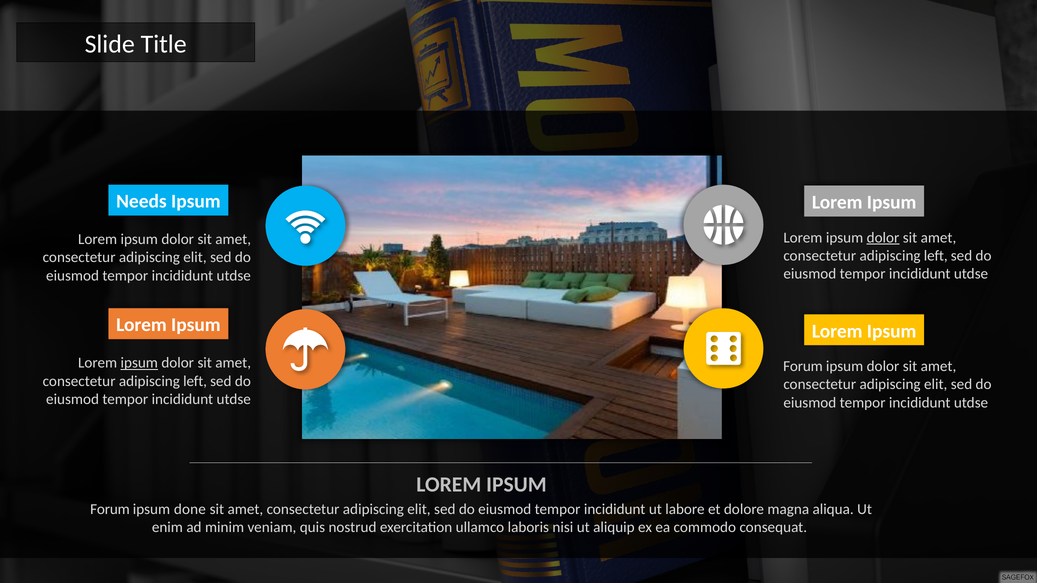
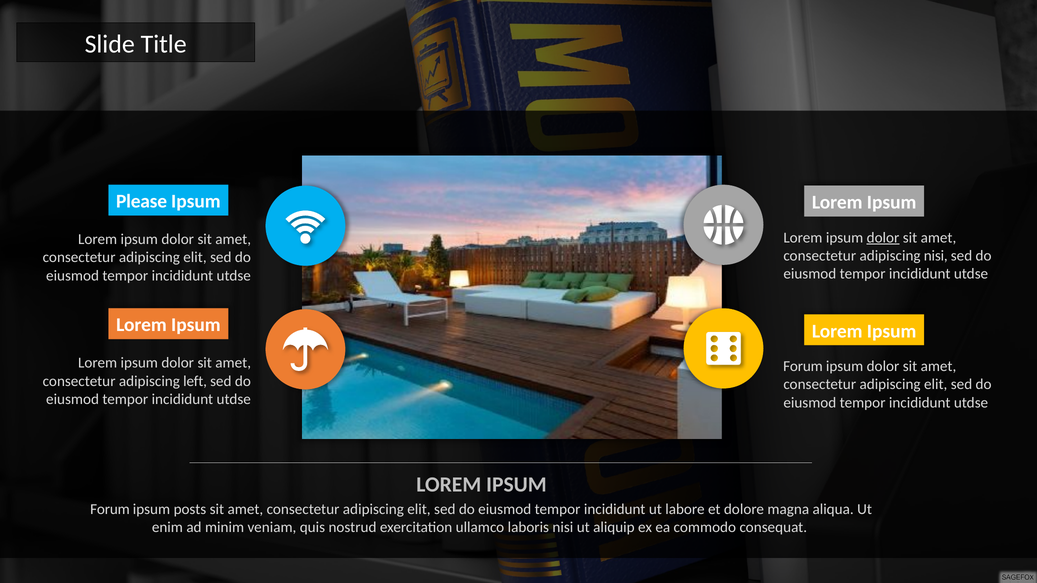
Needs: Needs -> Please (142, 202)
left: left -> nisi (936, 256)
ipsum underline: present -> none (139, 363)
done: done -> posts (190, 509)
